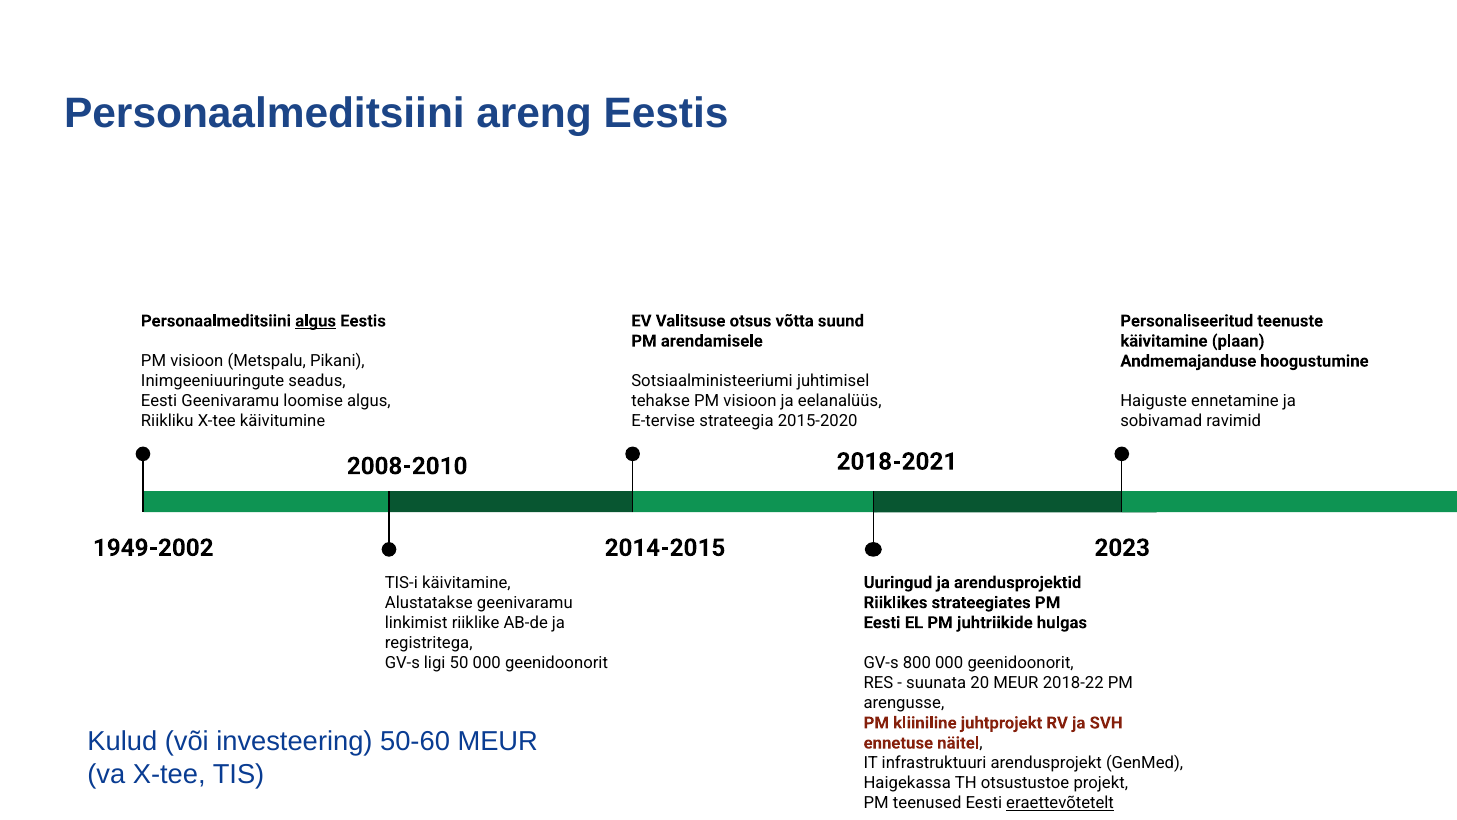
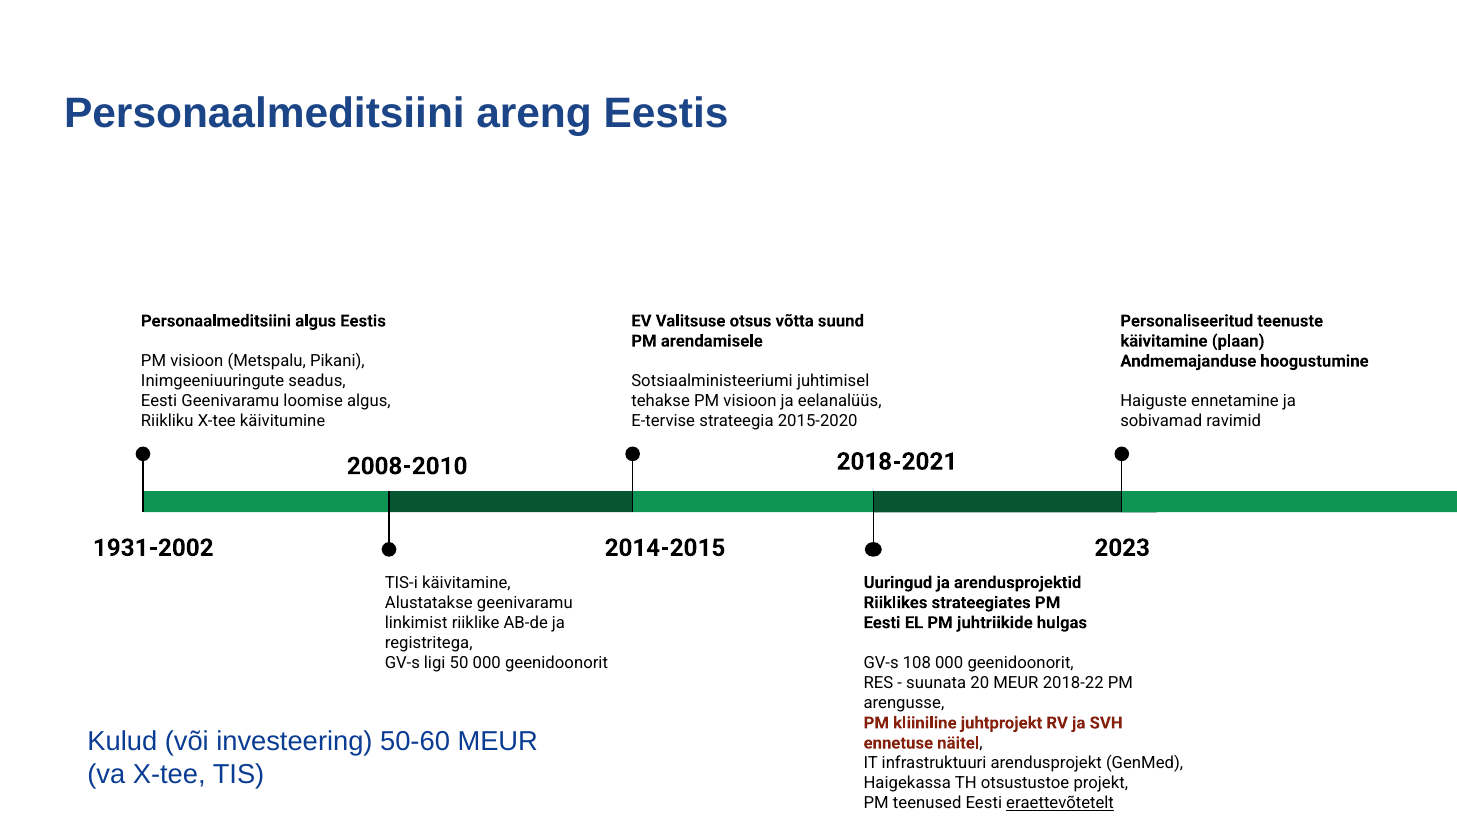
algus underline: present -> none (316, 321)
1949-2002: 1949-2002 -> 1931-2002 (153, 548)
800: 800 -> 108 (917, 662)
